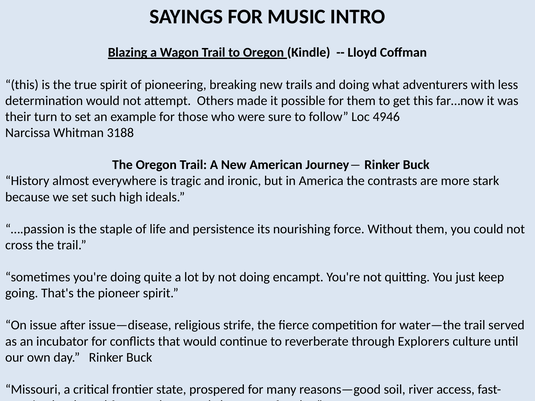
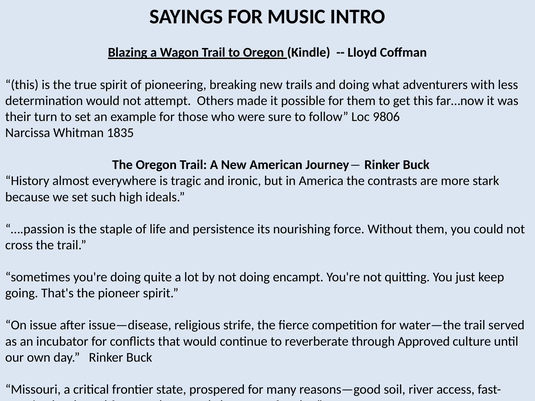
4946: 4946 -> 9806 (386, 117)
3188: 3188 -> 1835 (120, 133)
Explorers: Explorers -> Approved (424, 342)
